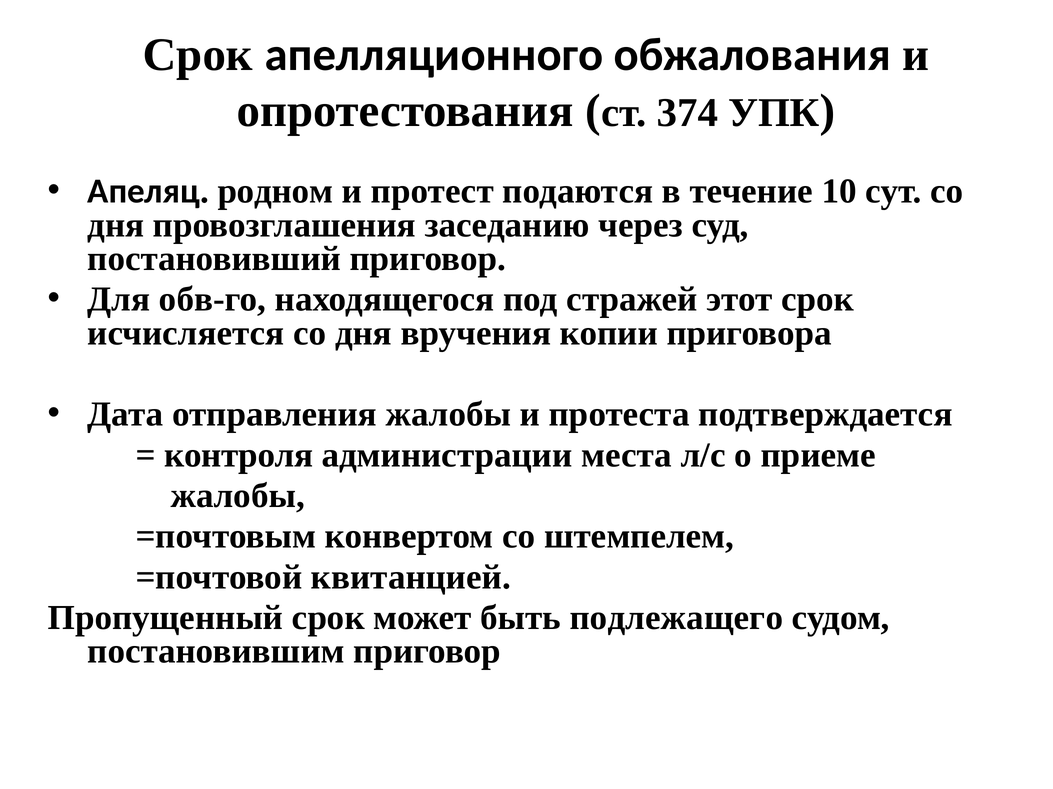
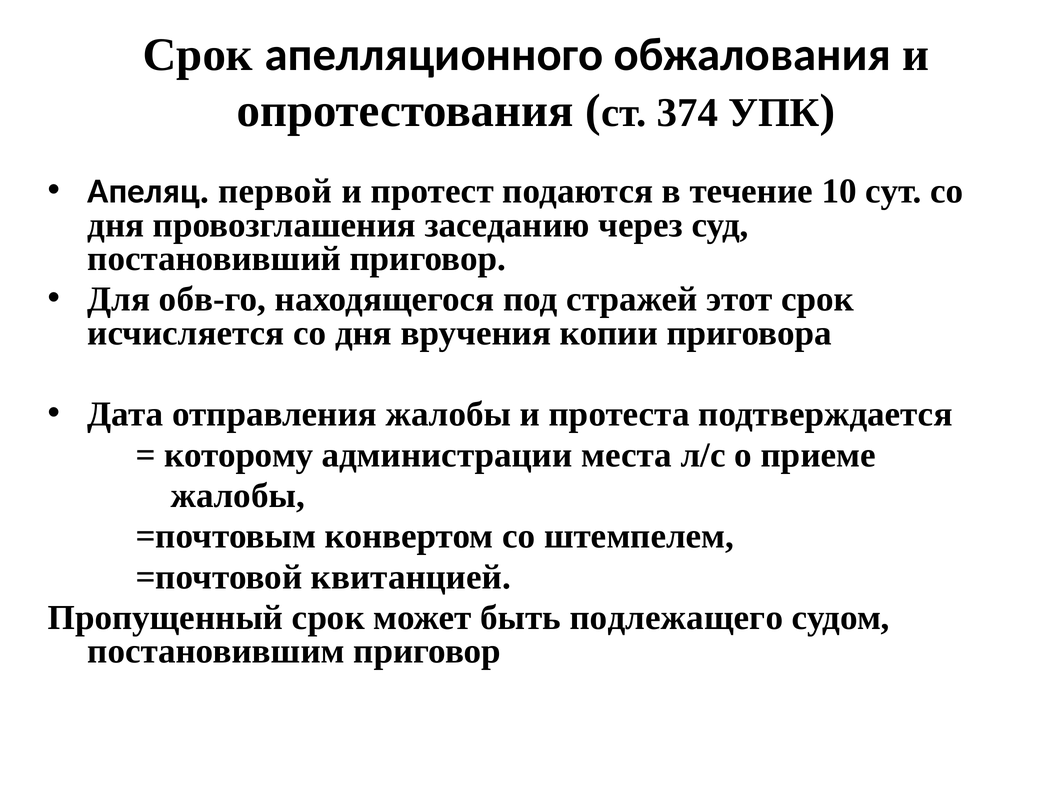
родном: родном -> первой (275, 192)
контроля: контроля -> которому (239, 455)
